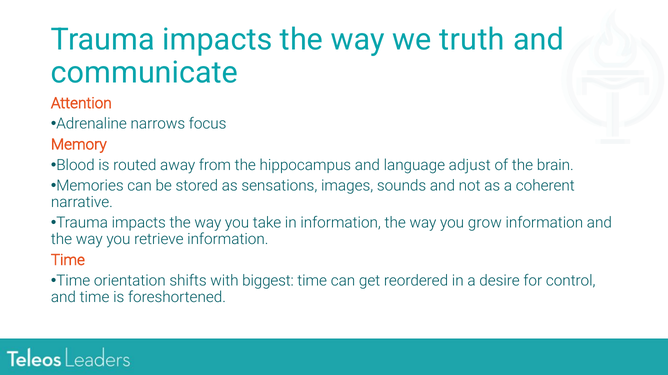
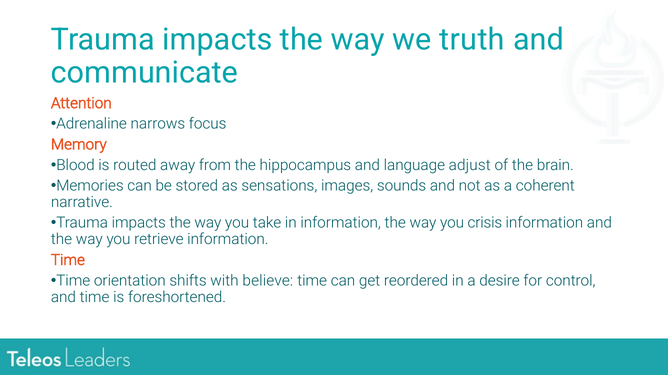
grow: grow -> crisis (485, 223)
biggest: biggest -> believe (268, 281)
